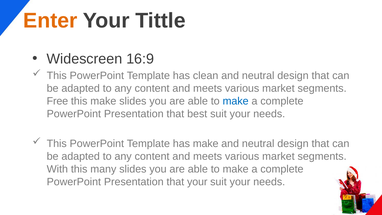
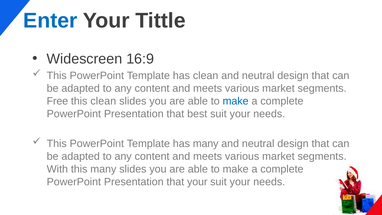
Enter colour: orange -> blue (50, 21)
this make: make -> clean (103, 101)
has make: make -> many (206, 144)
